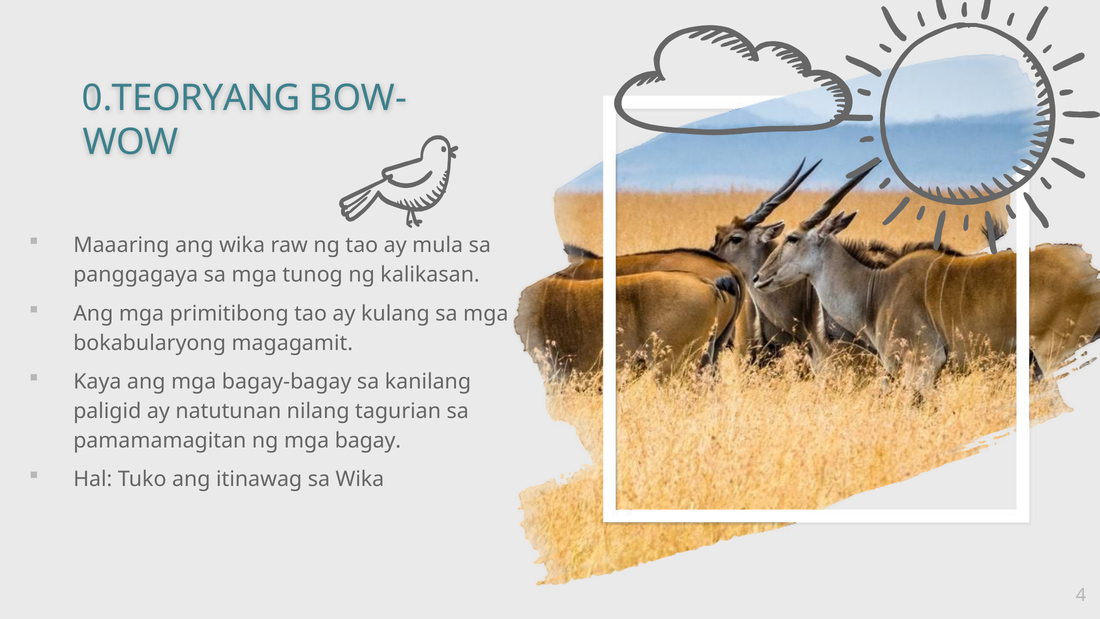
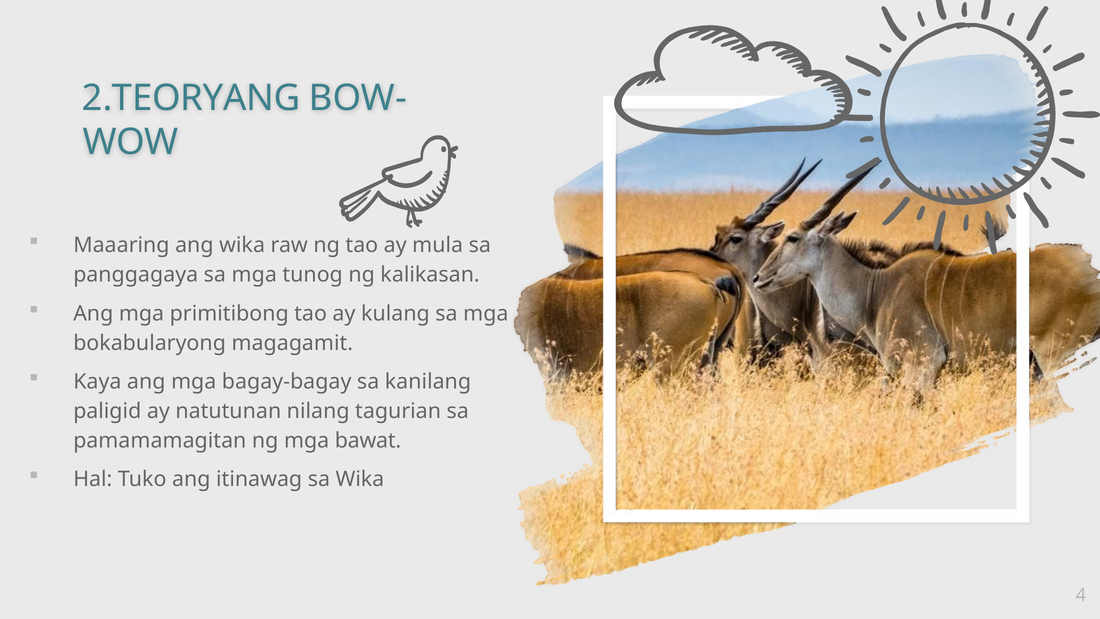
0.TEORYANG: 0.TEORYANG -> 2.TEORYANG (191, 98)
bagay: bagay -> bawat (368, 441)
